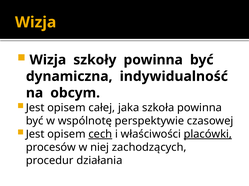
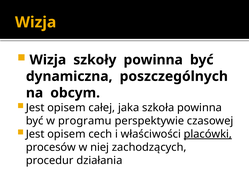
indywidualność: indywidualność -> poszczególnych (174, 77)
wspólnotę: wspólnotę -> programu (85, 121)
cech underline: present -> none (100, 135)
